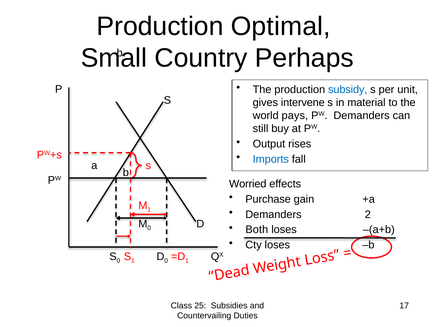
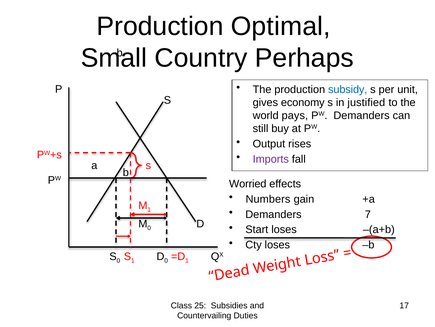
intervene: intervene -> economy (303, 102)
material: material -> justified (366, 102)
Imports colour: blue -> purple (271, 159)
Purchase: Purchase -> Numbers (268, 199)
2: 2 -> 7 (368, 214)
Both: Both -> Start (257, 229)
